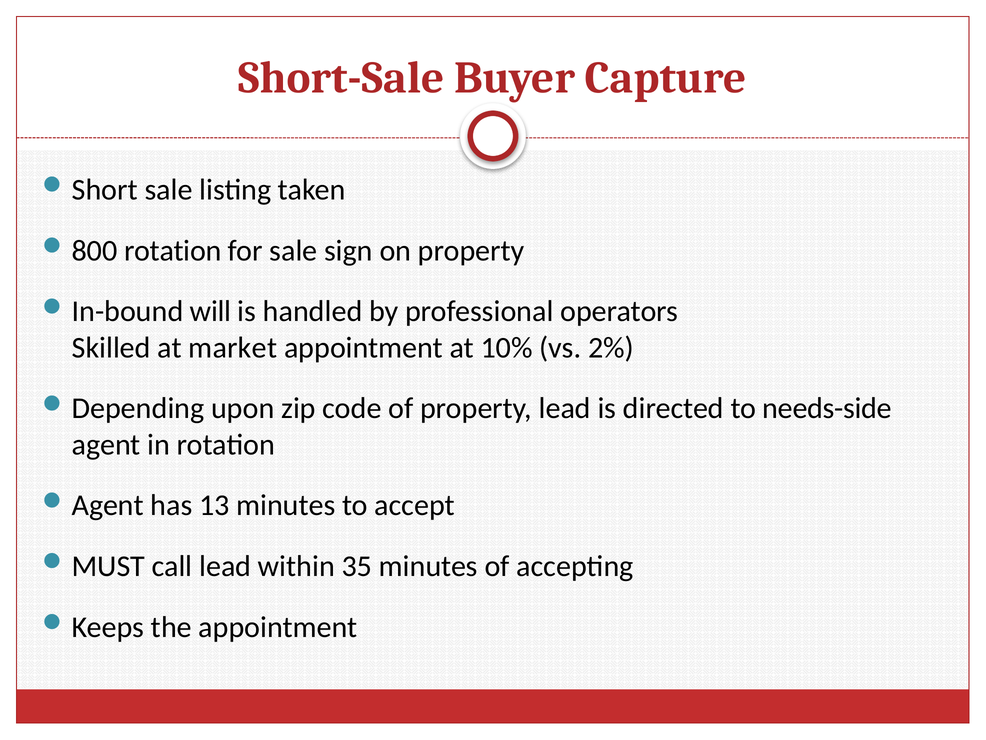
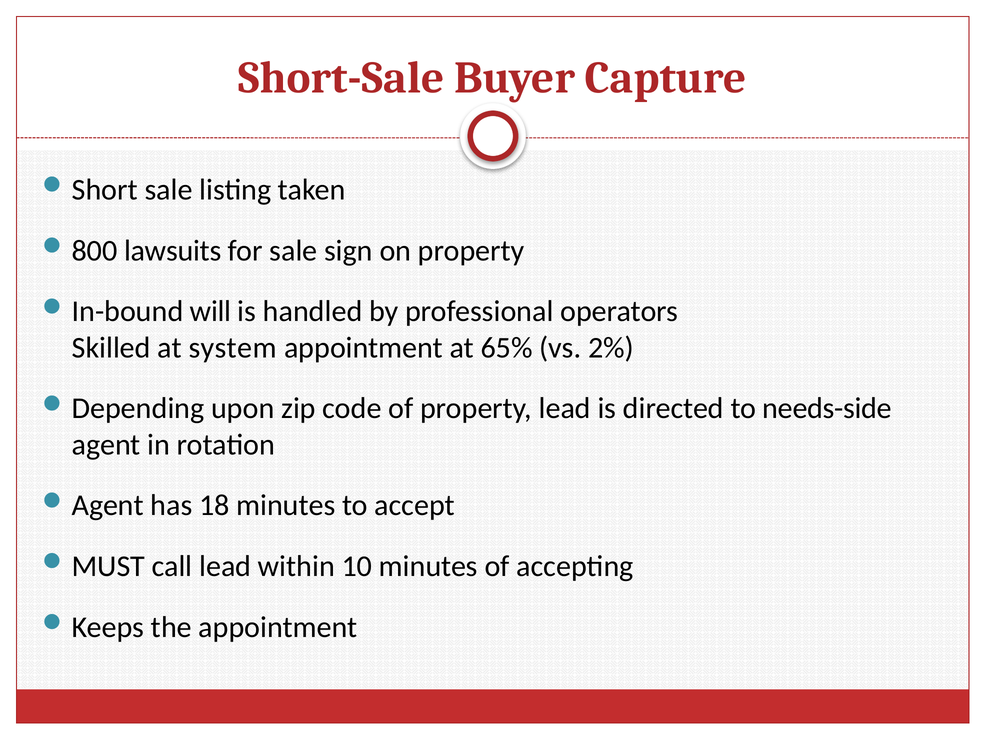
rotation: rotation -> lawsuits (173, 250)
market: market -> system (233, 347)
10%: 10% -> 65% (507, 347)
13: 13 -> 18 (214, 505)
35: 35 -> 10 (357, 566)
